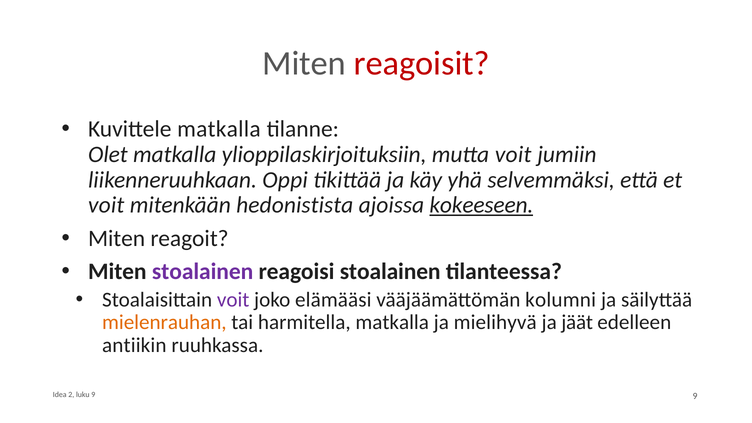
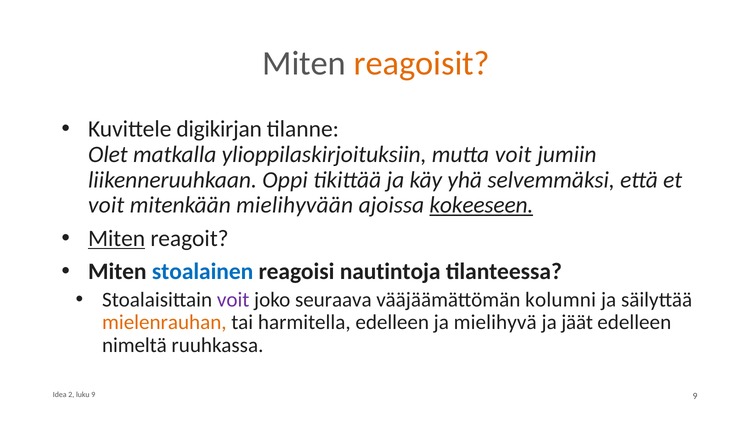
reagoisit colour: red -> orange (422, 63)
Kuvittele matkalla: matkalla -> digikirjan (219, 129)
hedonistista: hedonistista -> mielihyvään (295, 205)
Miten underline: none -> present (117, 238)
stoalainen colour: purple -> blue (203, 272)
reagoisi stoalainen: stoalainen -> nautintoja (390, 272)
elämääsi: elämääsi -> seuraava (333, 300)
harmitella matkalla: matkalla -> edelleen (392, 322)
antiikin: antiikin -> nimeltä (134, 345)
